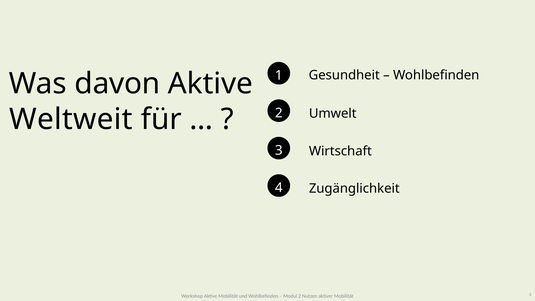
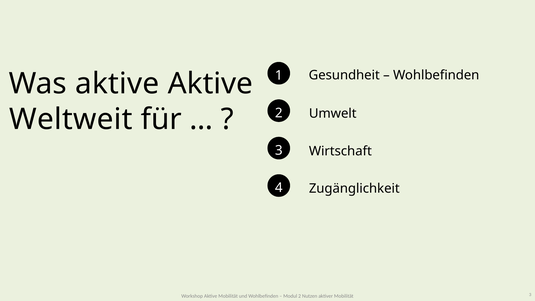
Was davon: davon -> aktive (117, 84)
